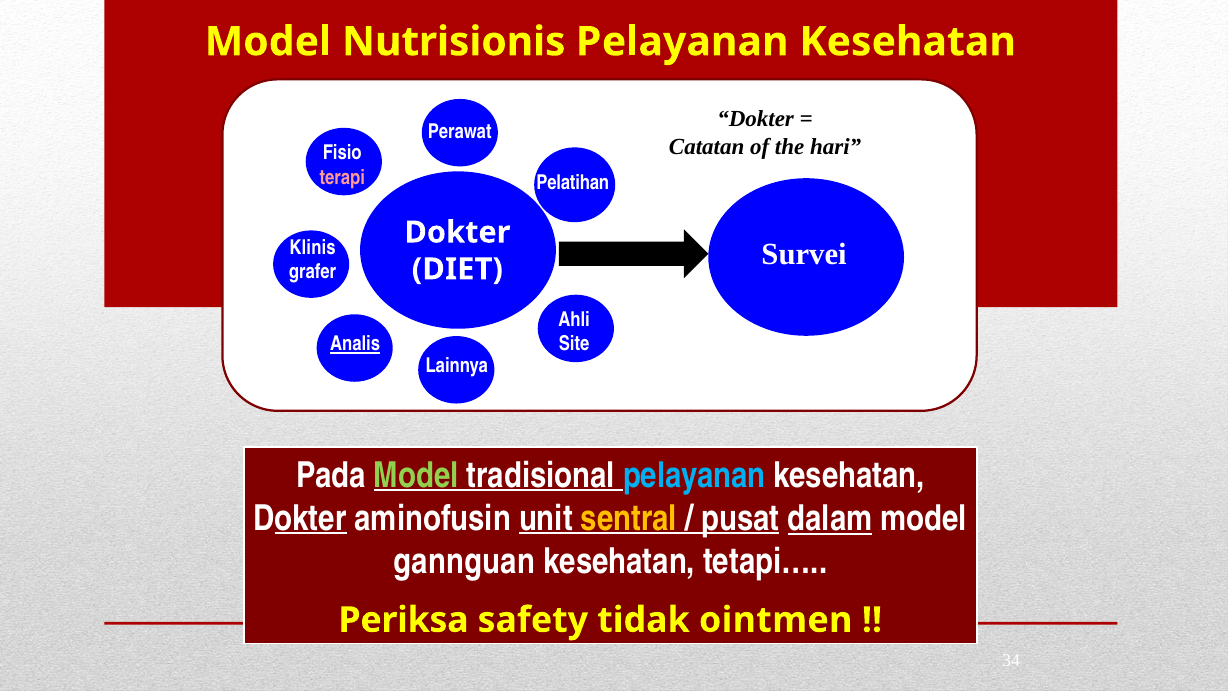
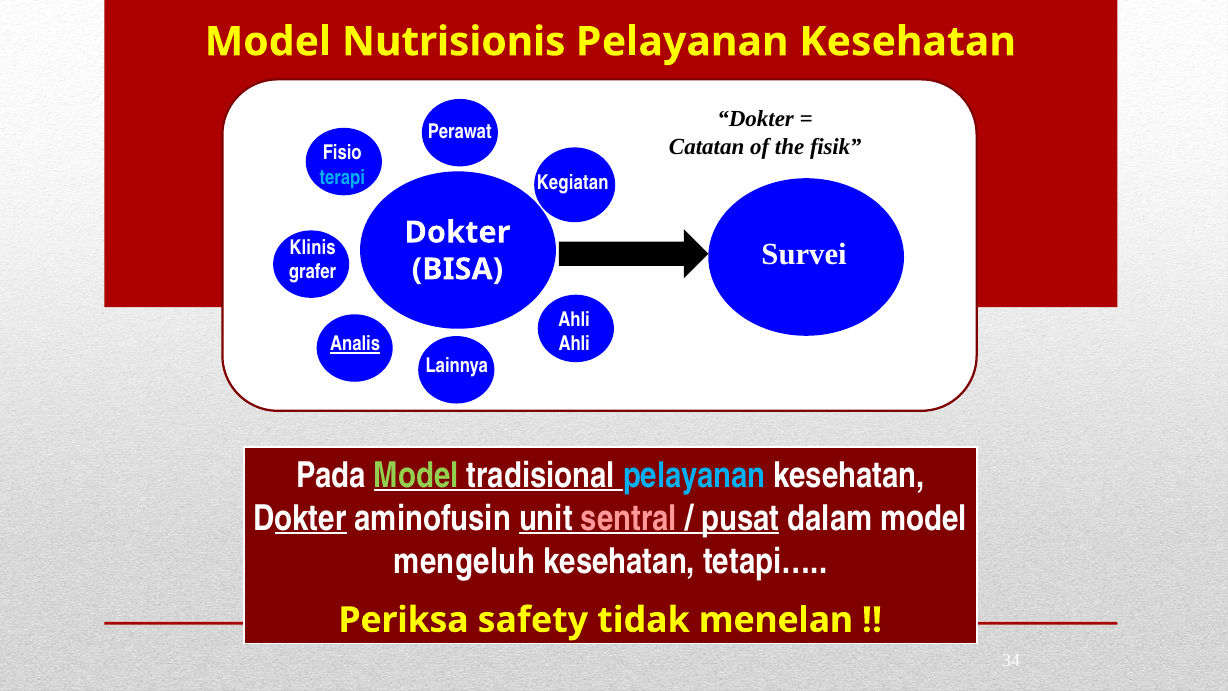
hari: hari -> fisik (836, 146)
terapi colour: pink -> light blue (342, 178)
Pelatihan: Pelatihan -> Kegiatan (573, 182)
DIET: DIET -> BISA (457, 269)
Site: Site -> Ahli (574, 344)
sentral colour: yellow -> pink (629, 518)
dalam underline: present -> none (830, 518)
gannguan: gannguan -> mengeluh (464, 561)
ointmen: ointmen -> menelan (776, 620)
